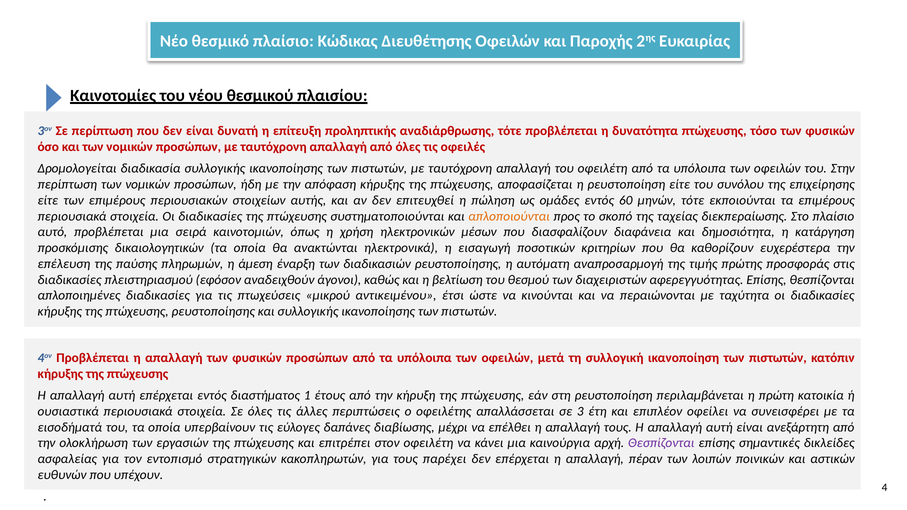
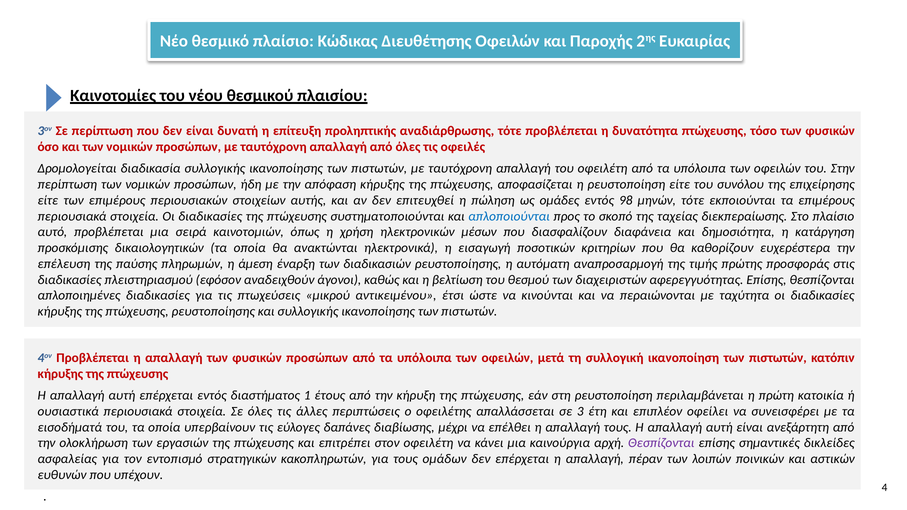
60: 60 -> 98 (626, 200)
απλοποιούνται colour: orange -> blue (509, 216)
παρέχει: παρέχει -> ομάδων (445, 459)
